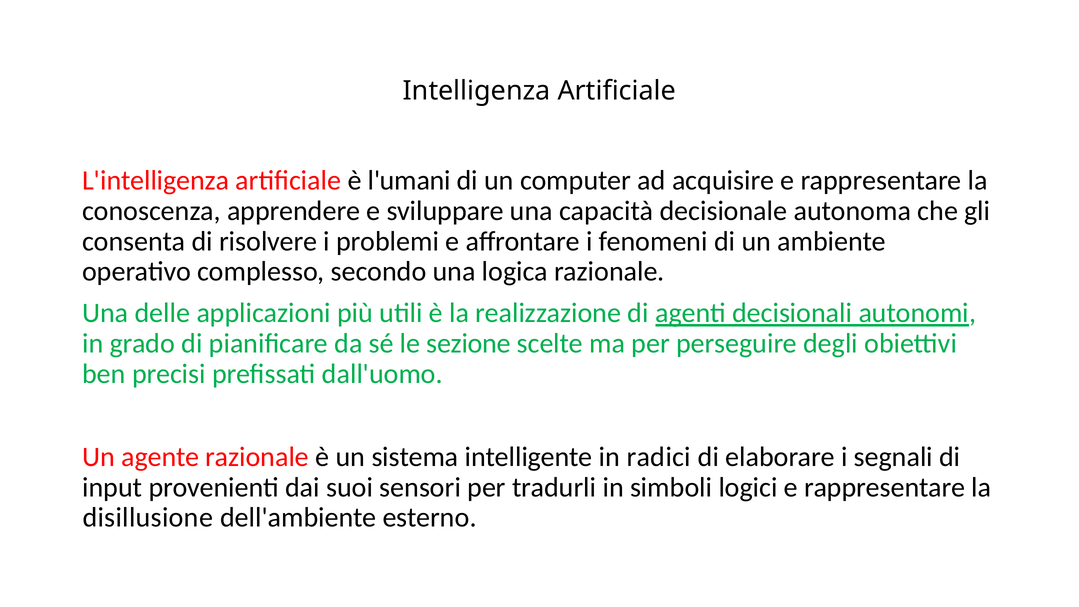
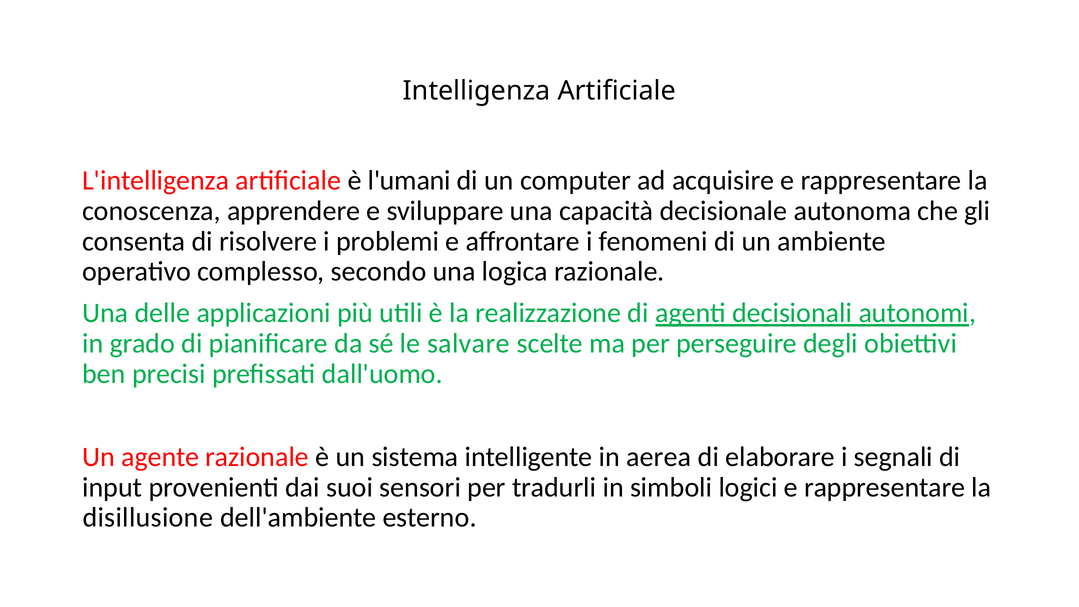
sezione: sezione -> salvare (468, 344)
radici: radici -> aerea (659, 457)
